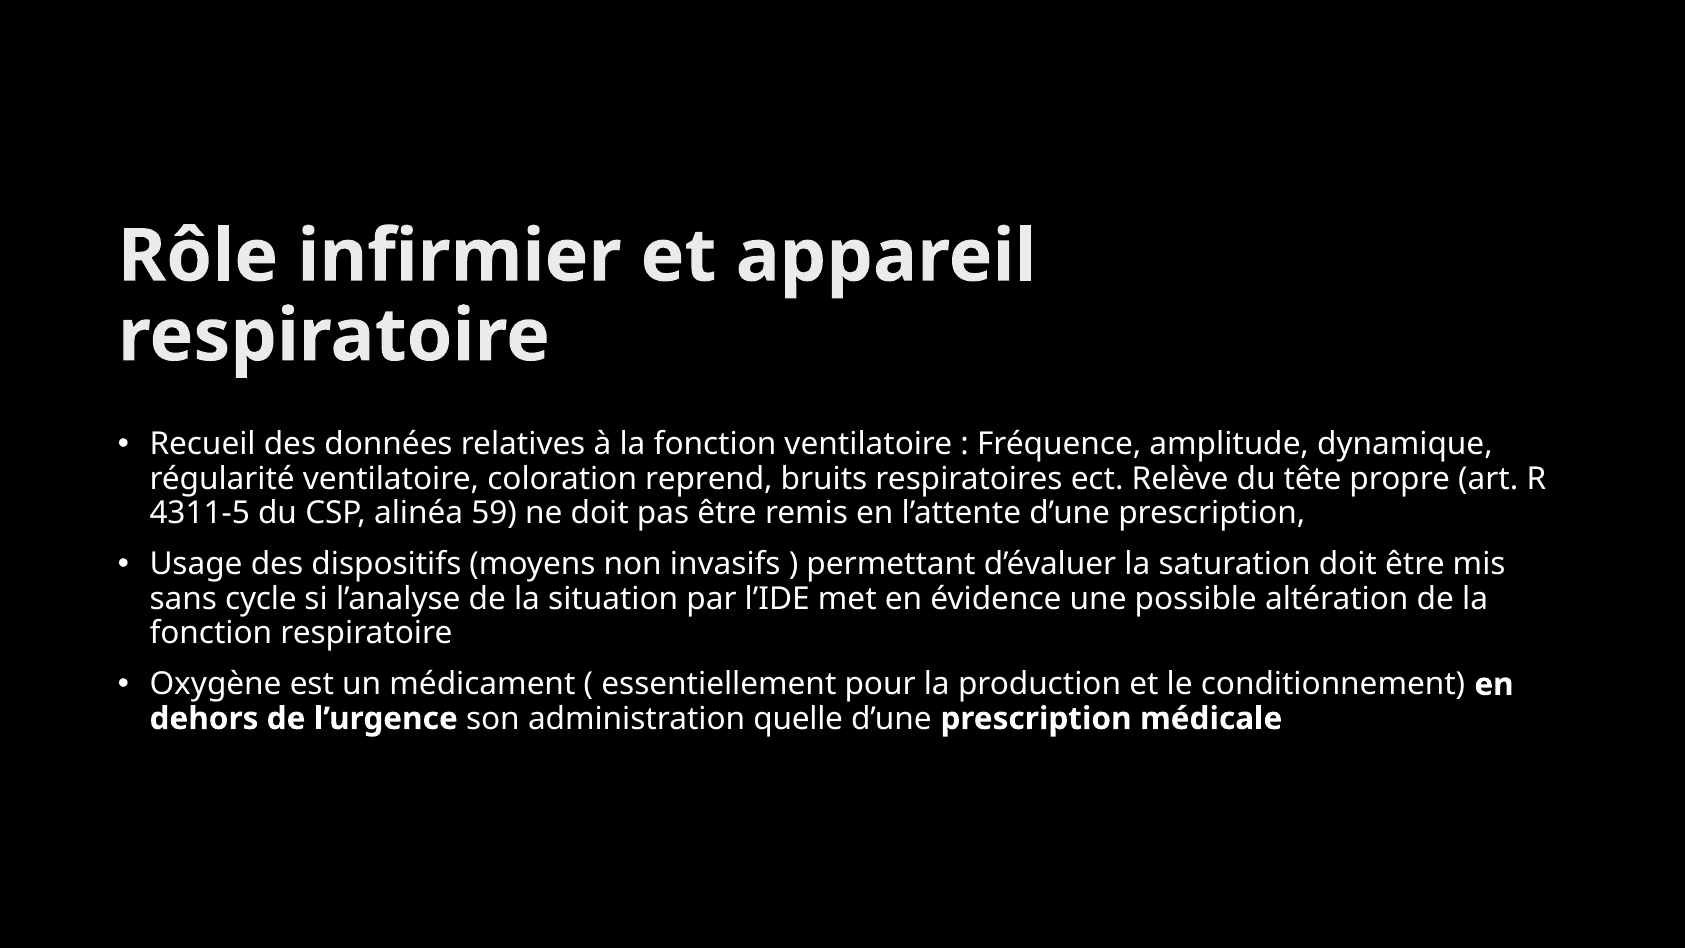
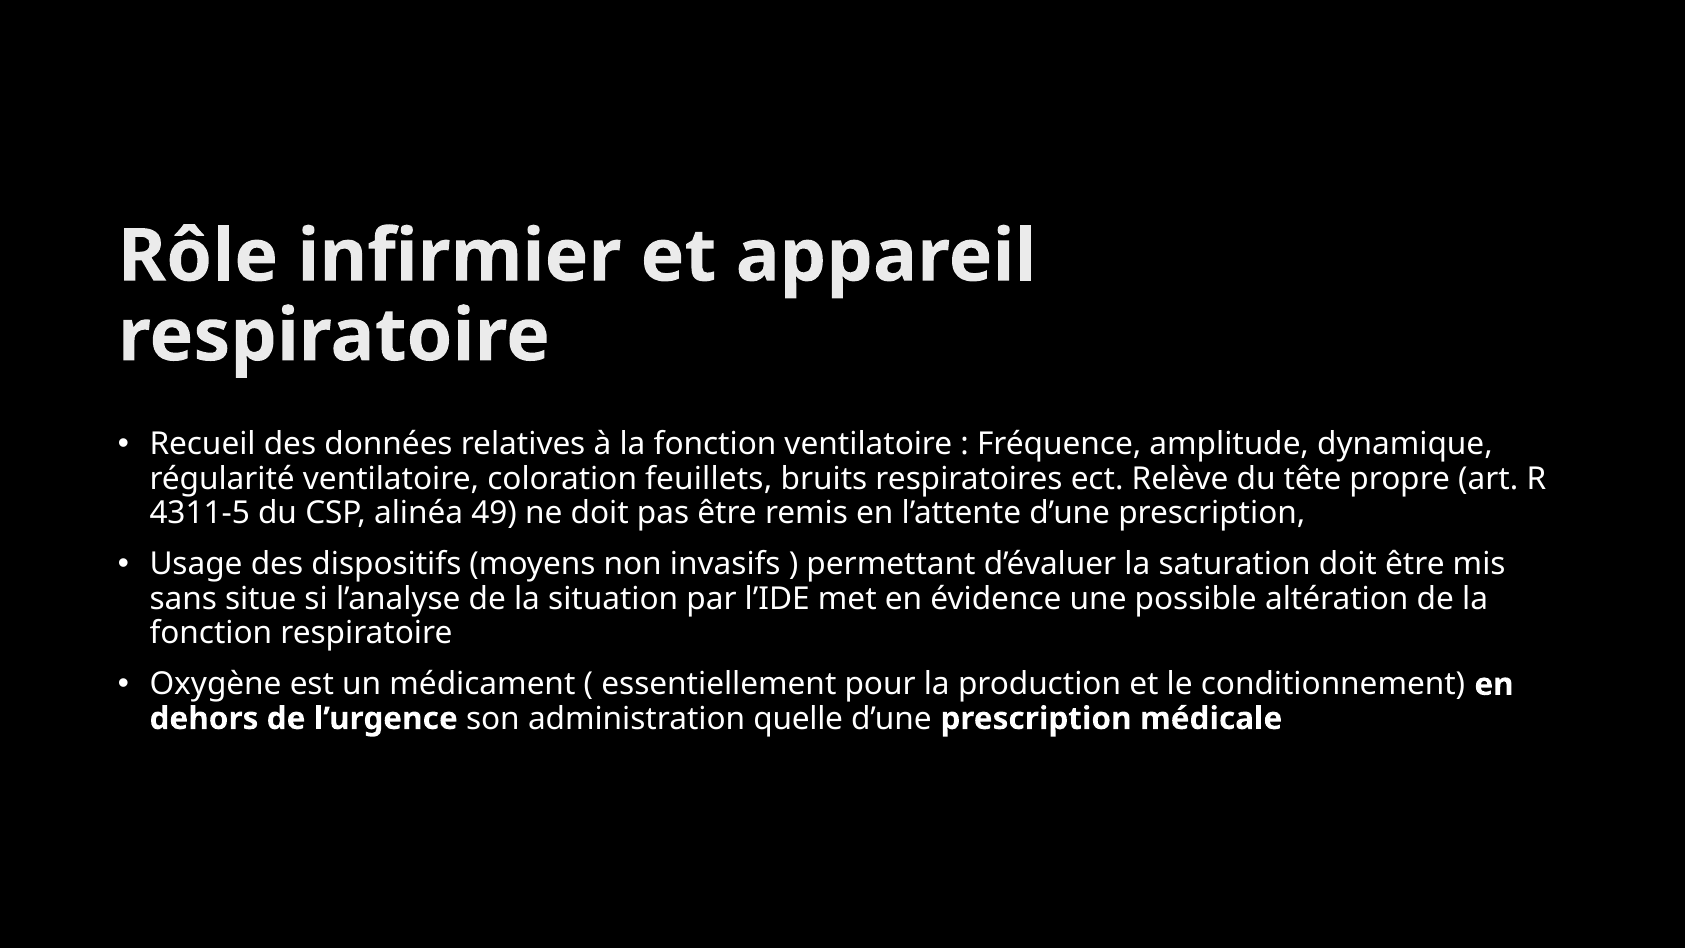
reprend: reprend -> feuillets (709, 479)
59: 59 -> 49 (494, 513)
cycle: cycle -> situe (261, 599)
